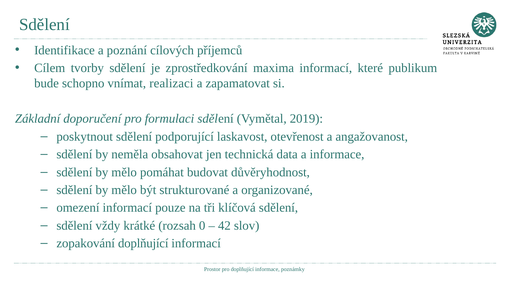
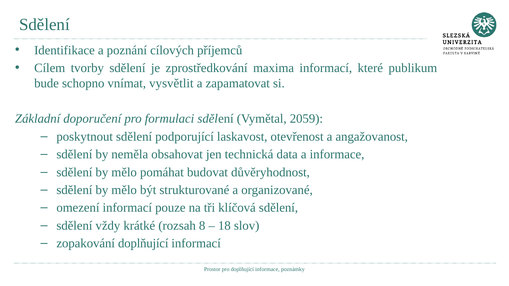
realizaci: realizaci -> vysvětlit (171, 83)
2019: 2019 -> 2059 (306, 119)
0: 0 -> 8 (202, 226)
42: 42 -> 18 (224, 226)
